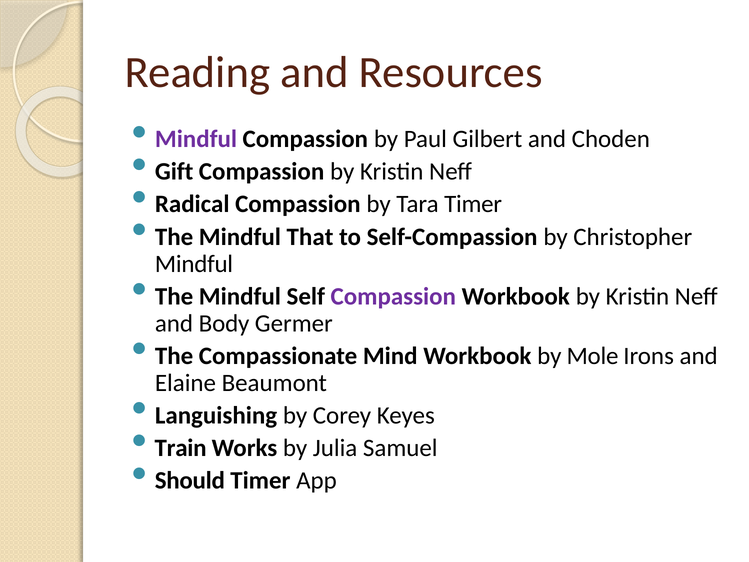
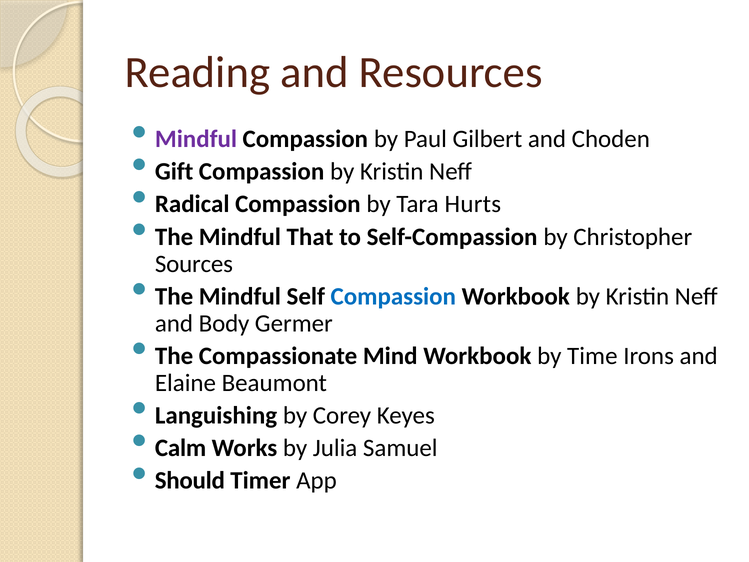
Tara Timer: Timer -> Hurts (473, 204)
Mindful: Mindful -> Sources (194, 264)
Compassion colour: purple -> blue (393, 296)
Mole: Mole -> Time (592, 356)
Train: Train -> Calm (181, 448)
